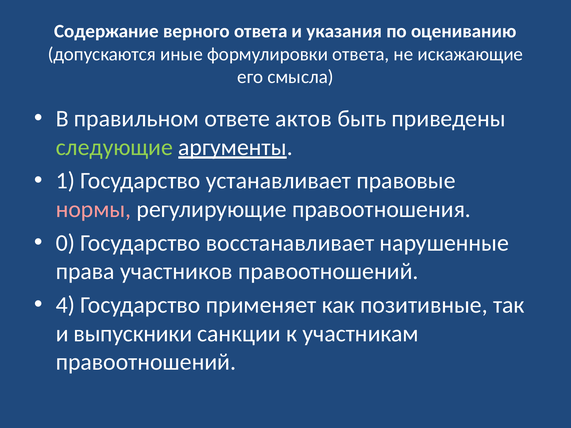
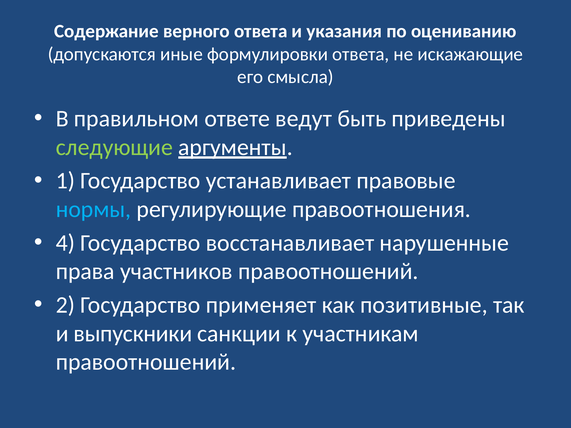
актов: актов -> ведут (304, 119)
нормы colour: pink -> light blue (93, 209)
0: 0 -> 4 (65, 243)
4: 4 -> 2 (65, 305)
